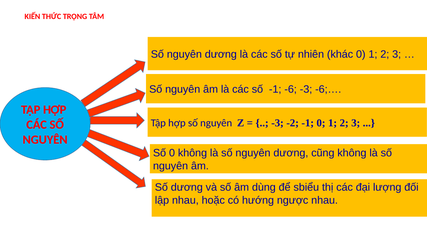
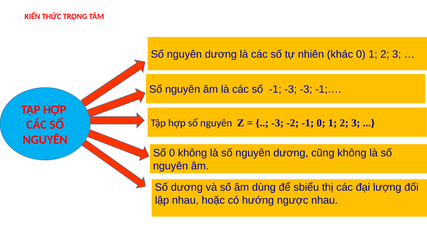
-1 -6: -6 -> -3 (291, 89)
-6;…: -6;… -> -1;… (328, 89)
